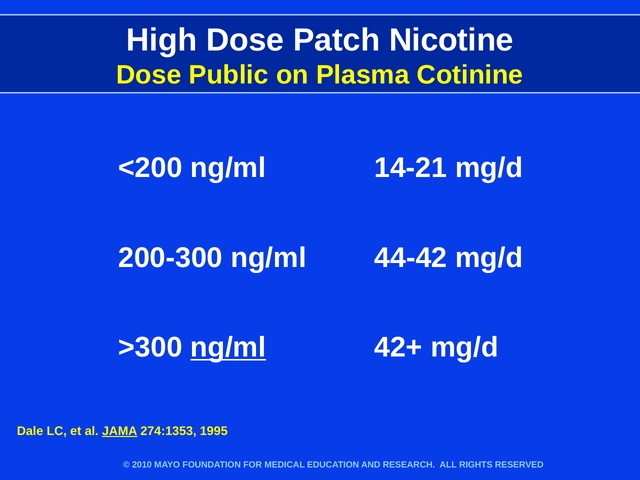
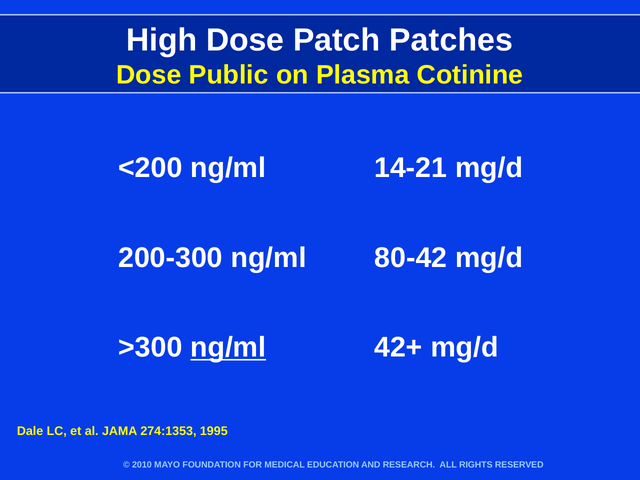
Nicotine: Nicotine -> Patches (451, 40)
44-42: 44-42 -> 80-42 (411, 258)
JAMA underline: present -> none (120, 431)
